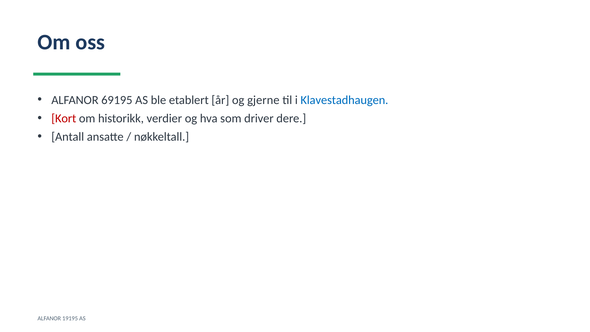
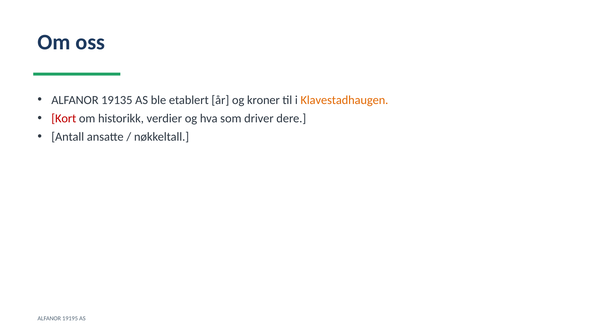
69195: 69195 -> 19135 (117, 100)
gjerne: gjerne -> kroner (263, 100)
Klavestadhaugen colour: blue -> orange (344, 100)
